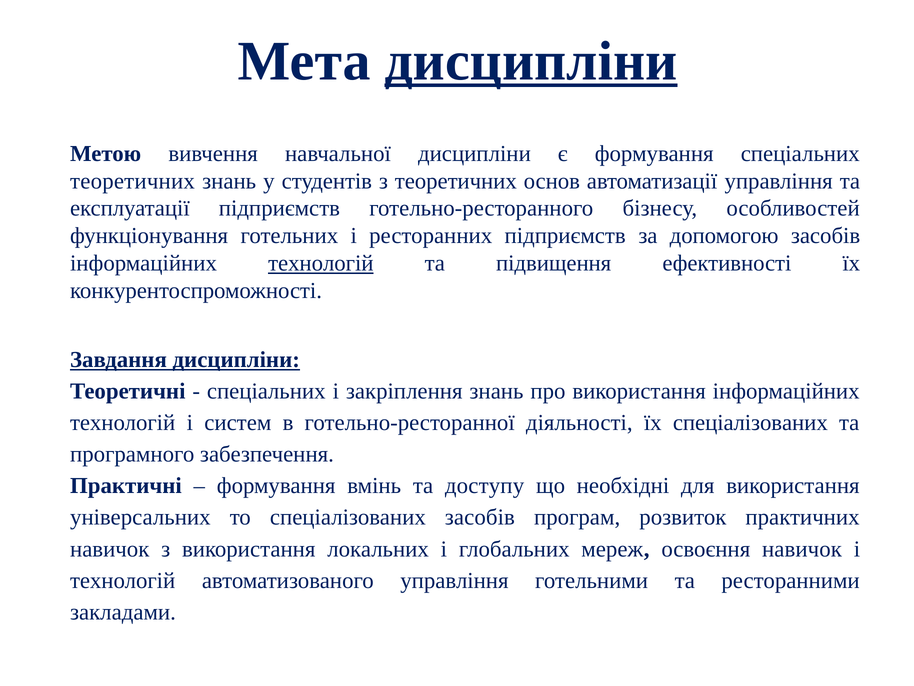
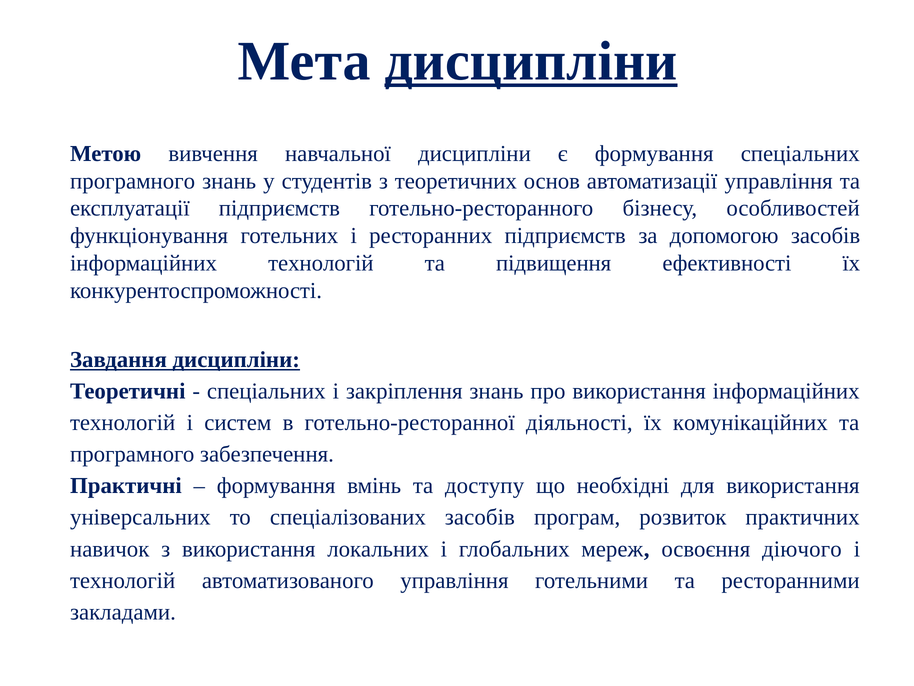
теоретичних: теоретичних -> програмного (133, 181)
технологій underline: present -> none (321, 263)
їх спеціалізованих: спеціалізованих -> комунікаційних (750, 422)
освоєння навичок: навичок -> діючого (802, 549)
